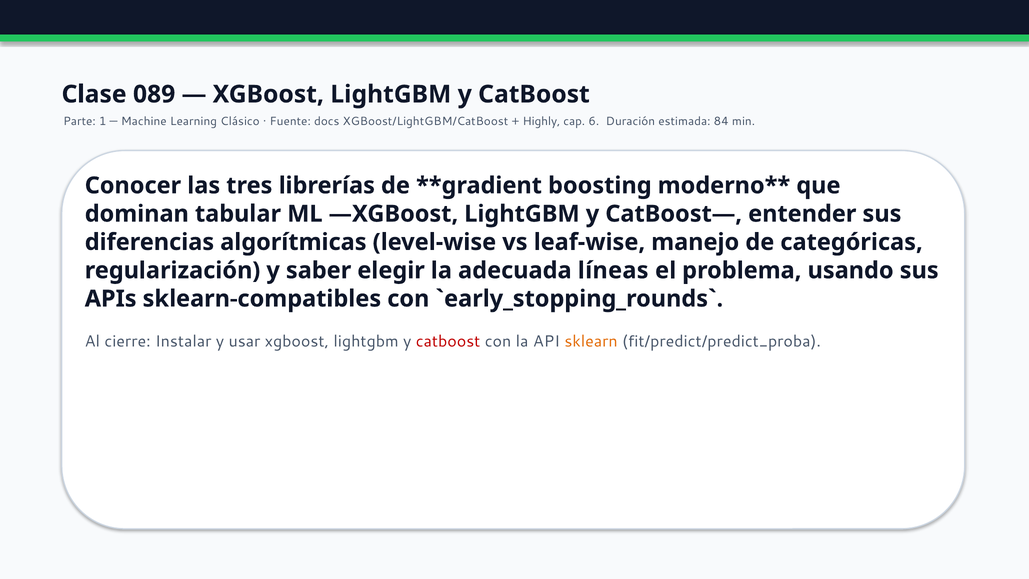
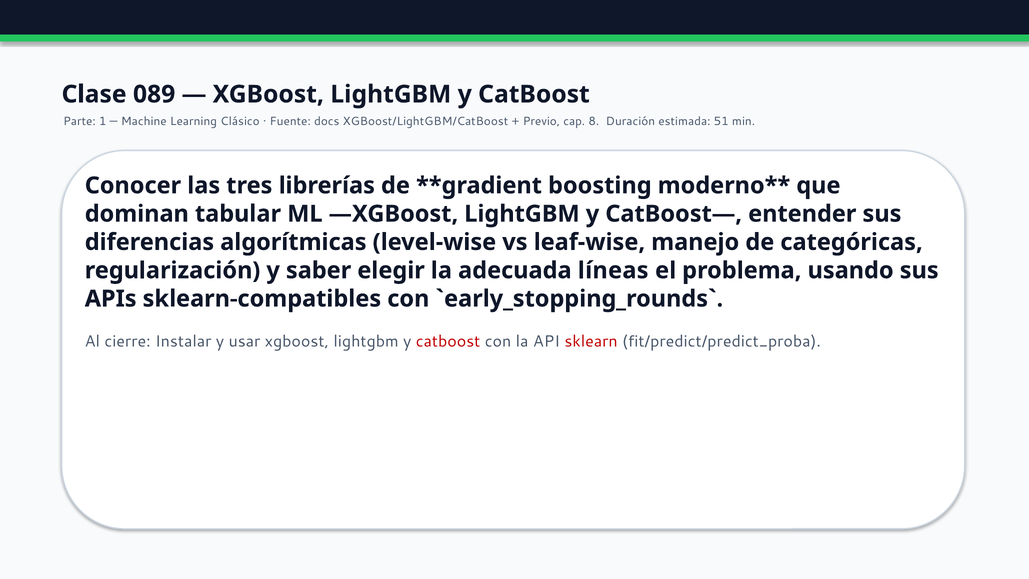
Highly: Highly -> Previo (541, 121)
6: 6 -> 8 (594, 121)
84: 84 -> 51 (721, 121)
sklearn colour: orange -> red (591, 341)
